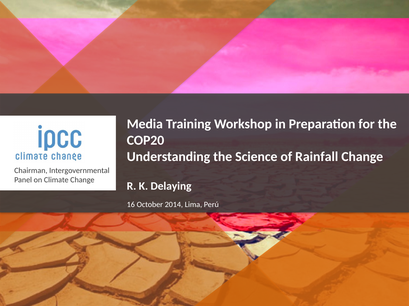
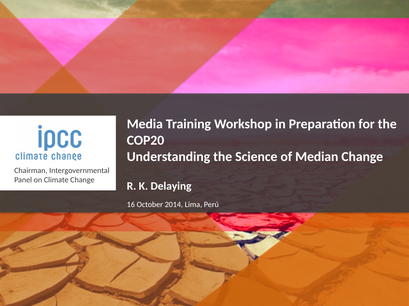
Rainfall: Rainfall -> Median (317, 157)
